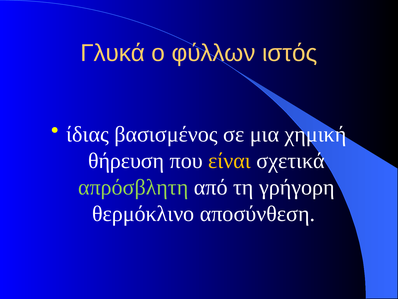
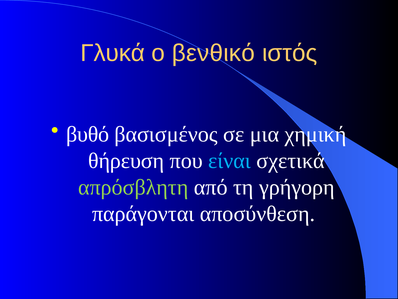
φύλλων: φύλλων -> βενθικό (213, 53)
ίδιας: ίδιας -> βυθό (88, 134)
είναι colour: yellow -> light blue (230, 161)
θερμόκλινο: θερμόκλινο -> παράγονται (143, 214)
